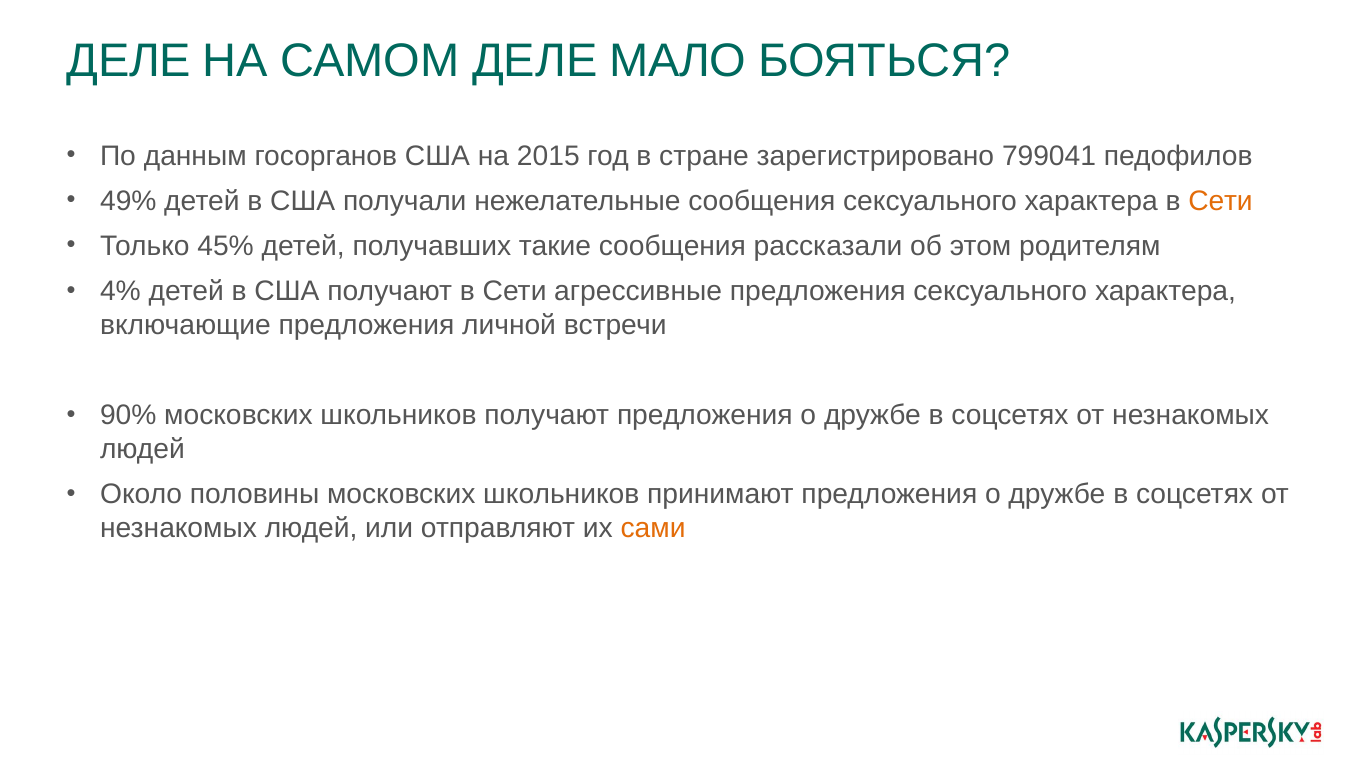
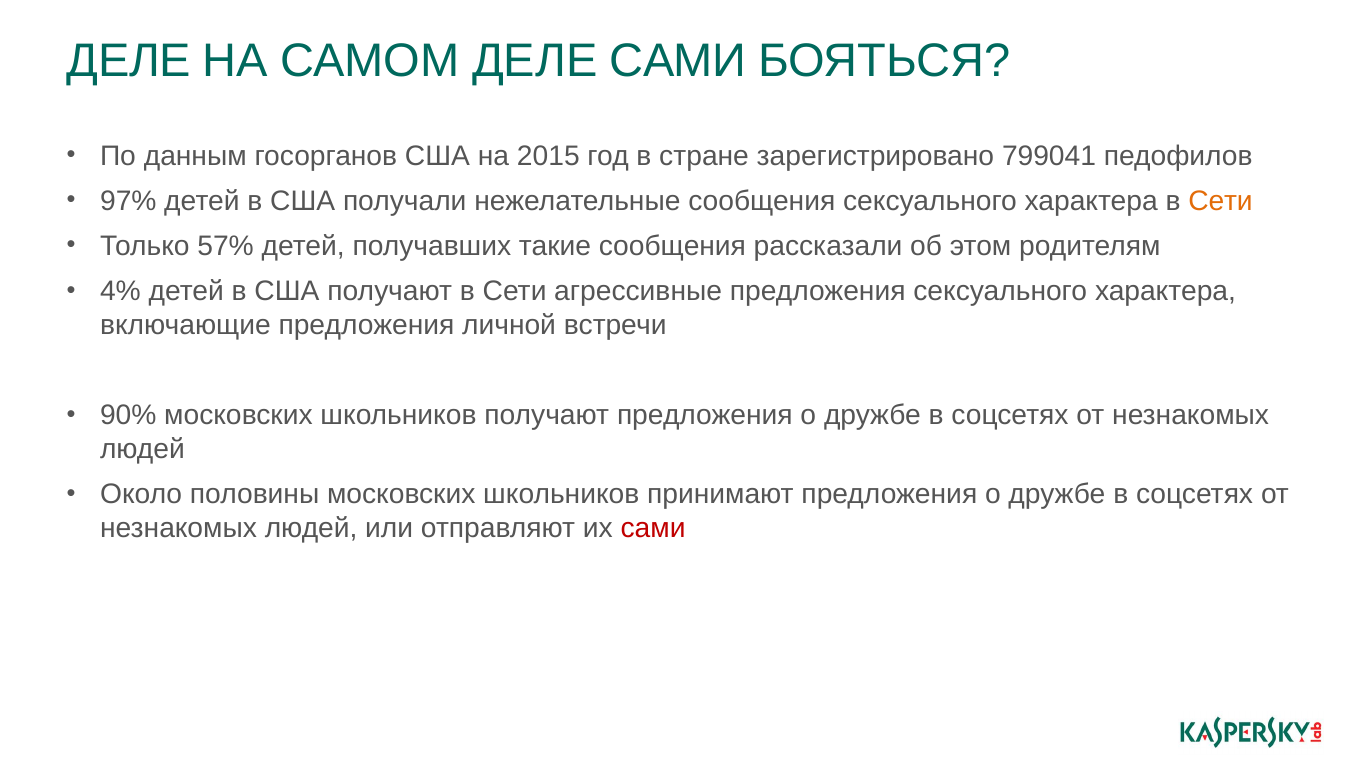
ДЕЛЕ МАЛО: МАЛО -> САМИ (678, 61)
49%: 49% -> 97% (128, 201)
45%: 45% -> 57% (226, 246)
сами colour: orange -> red (653, 529)
